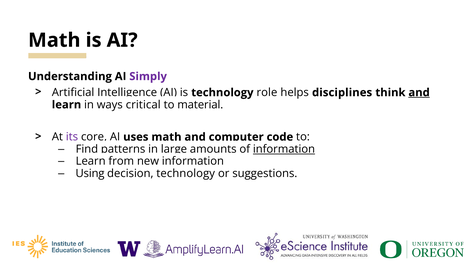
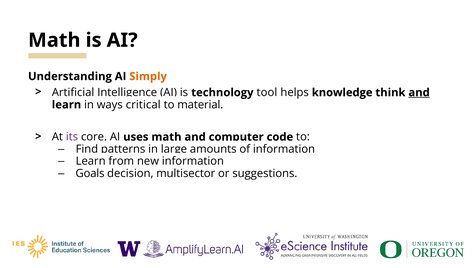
Simply colour: purple -> orange (148, 76)
role: role -> tool (267, 92)
disciplines: disciplines -> knowledge (342, 92)
information underline: present -> none (284, 149)
Using: Using -> Goals (90, 173)
decision technology: technology -> multisector (186, 173)
